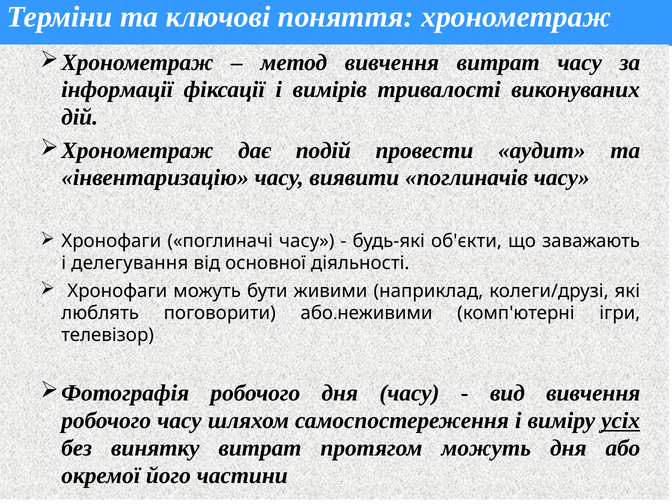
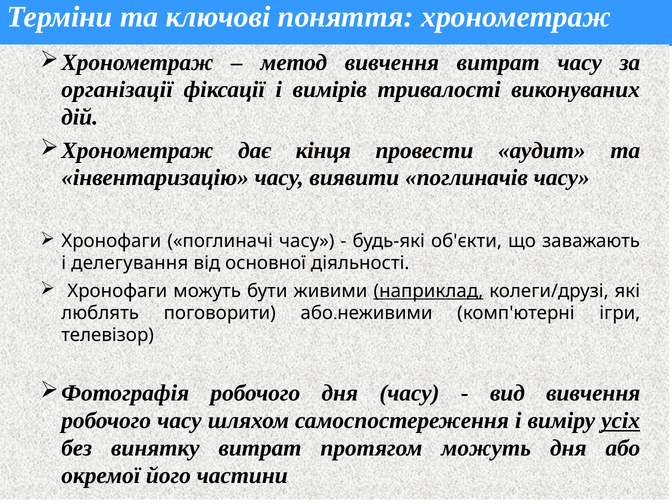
інформації: інформації -> організації (117, 90)
подій: подій -> кінця (323, 150)
наприклад underline: none -> present (428, 291)
